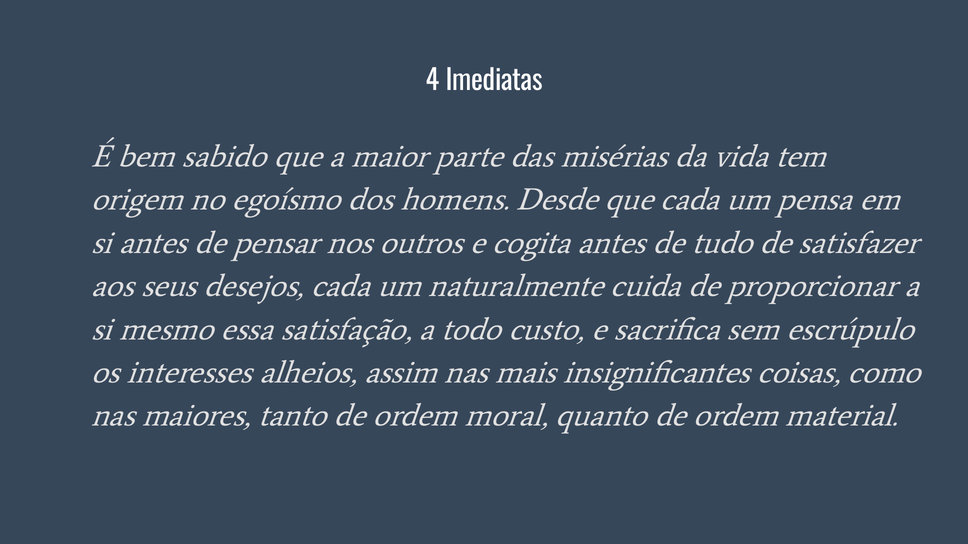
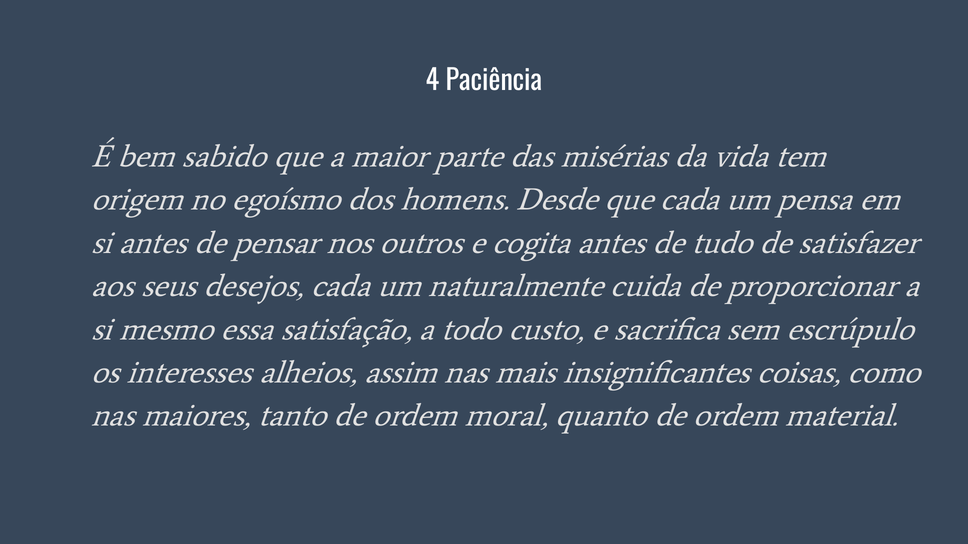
Imediatas: Imediatas -> Paciência (494, 81)
